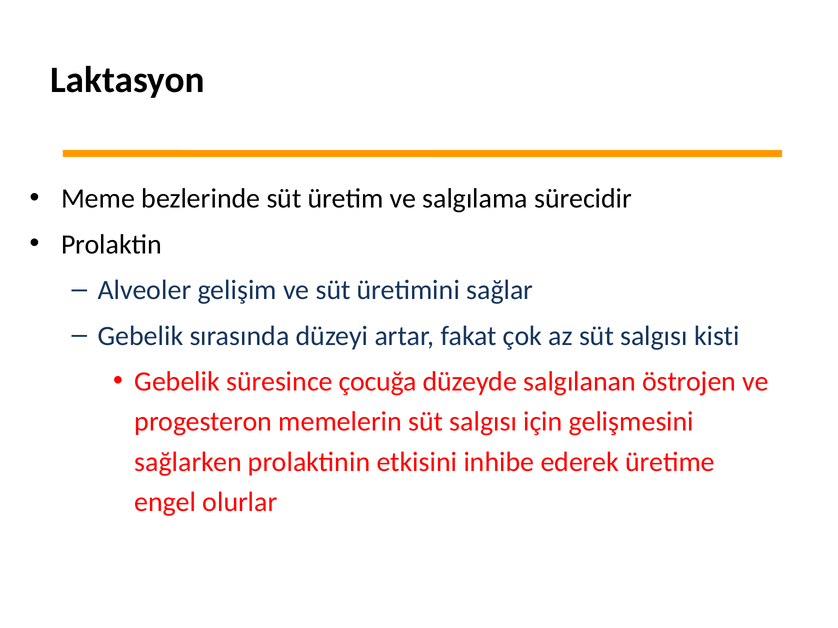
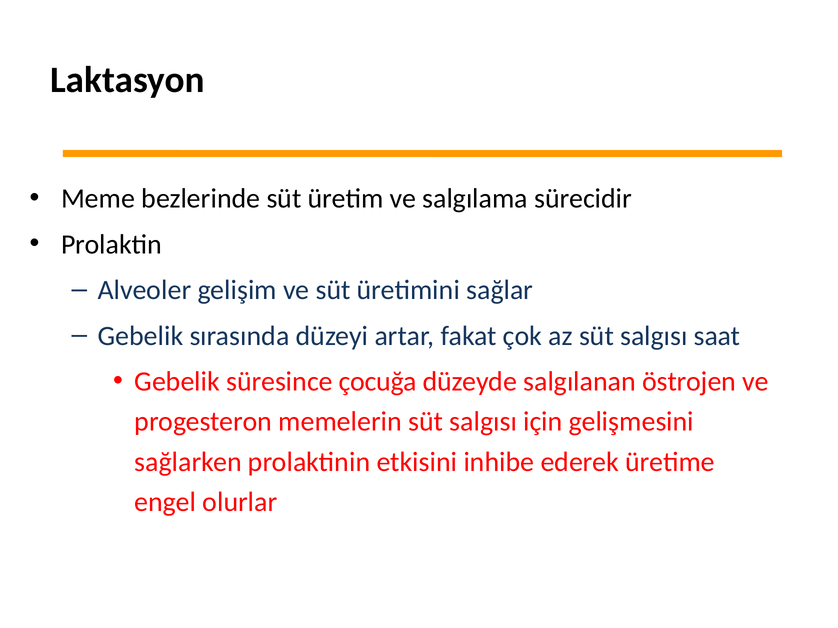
kisti: kisti -> saat (717, 336)
